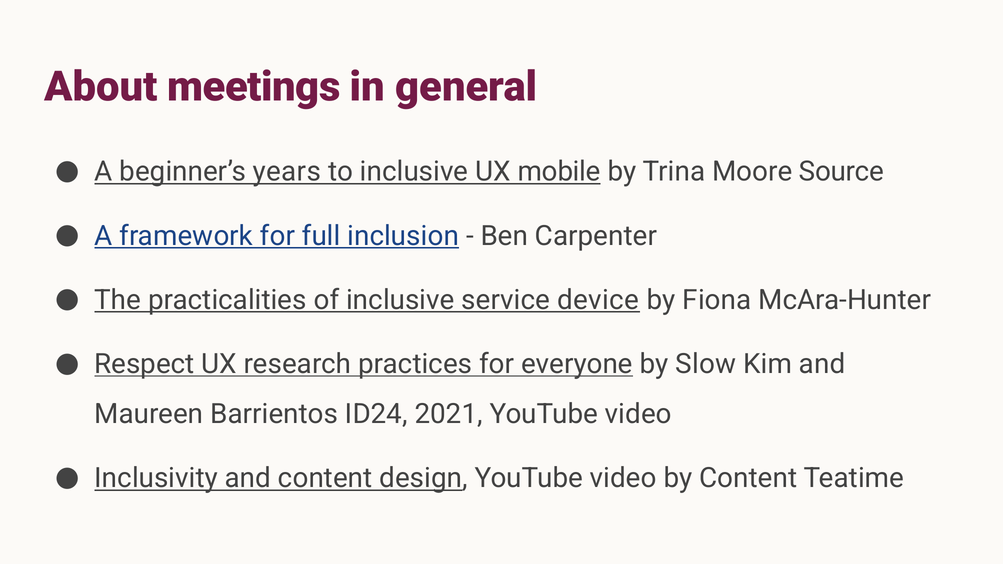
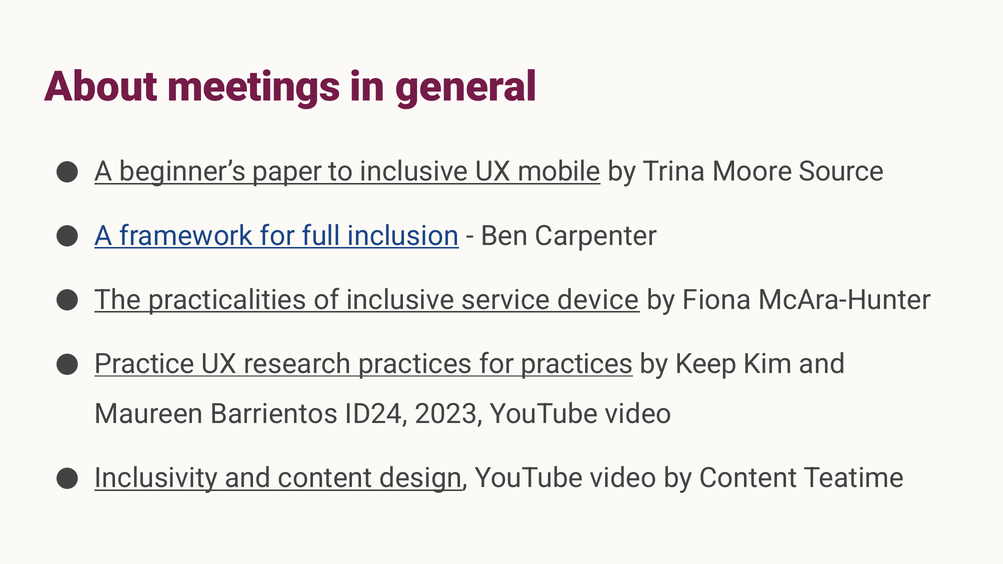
years: years -> paper (287, 172)
Respect: Respect -> Practice (144, 364)
for everyone: everyone -> practices (577, 364)
Slow: Slow -> Keep (706, 364)
2021: 2021 -> 2023 (449, 414)
